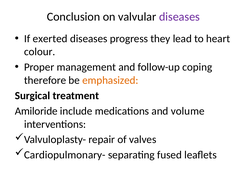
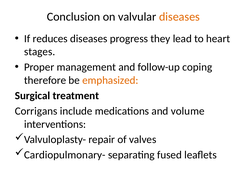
diseases colour: purple -> orange (179, 17)
exerted: exerted -> reduces (50, 39)
colour: colour -> stages (40, 52)
Amiloride: Amiloride -> Corrigans (36, 111)
